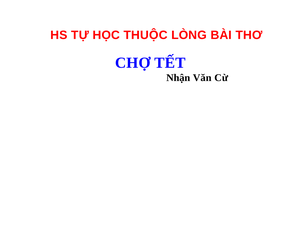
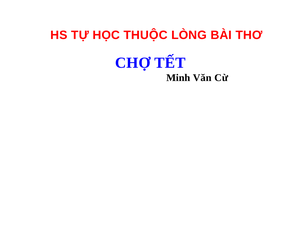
Nhận: Nhận -> Minh (178, 78)
